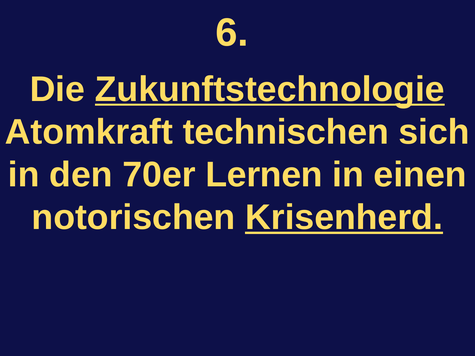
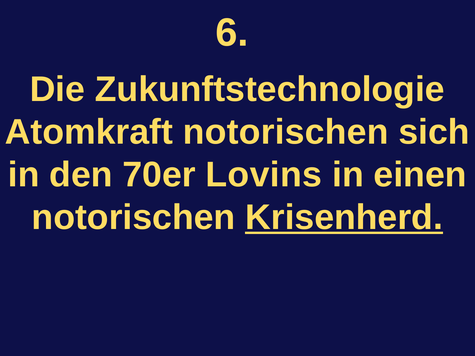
Zukunftstechnologie underline: present -> none (270, 89)
Atomkraft technischen: technischen -> notorischen (286, 132)
Lernen: Lernen -> Lovins (264, 175)
